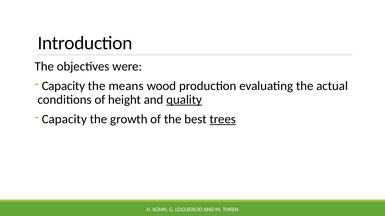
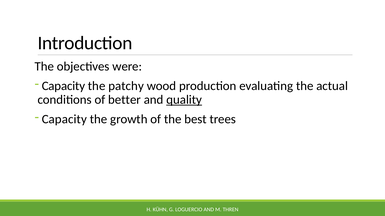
means: means -> patchy (126, 86)
height: height -> better (125, 100)
trees underline: present -> none (223, 119)
